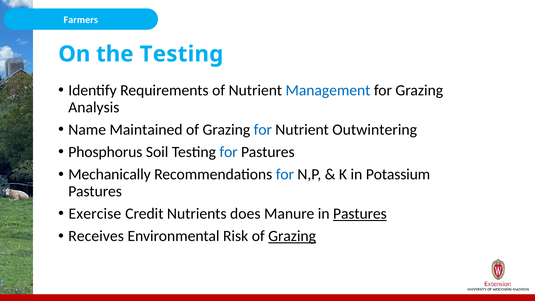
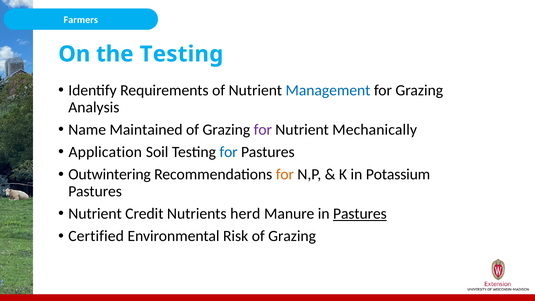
for colour: blue -> purple (263, 130)
Outwintering: Outwintering -> Mechanically (375, 130)
Phosphorus: Phosphorus -> Application (105, 152)
Mechanically: Mechanically -> Outwintering (110, 174)
for colour: blue -> orange (285, 174)
Exercise: Exercise -> Nutrient (95, 214)
does: does -> herd (245, 214)
Receives: Receives -> Certified (96, 236)
Grazing underline: present -> none (292, 236)
